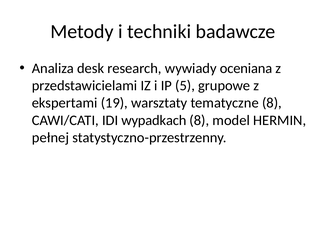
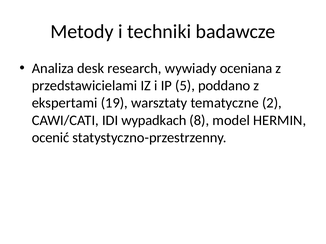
grupowe: grupowe -> poddano (224, 86)
tematyczne 8: 8 -> 2 (272, 103)
pełnej: pełnej -> ocenić (51, 138)
